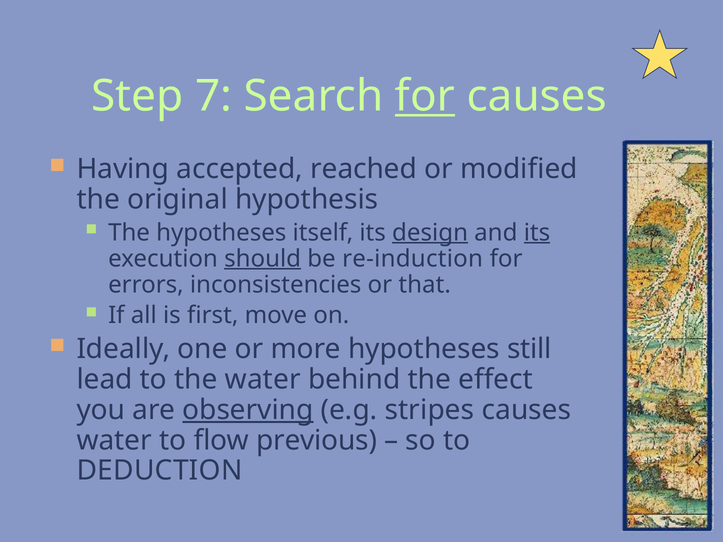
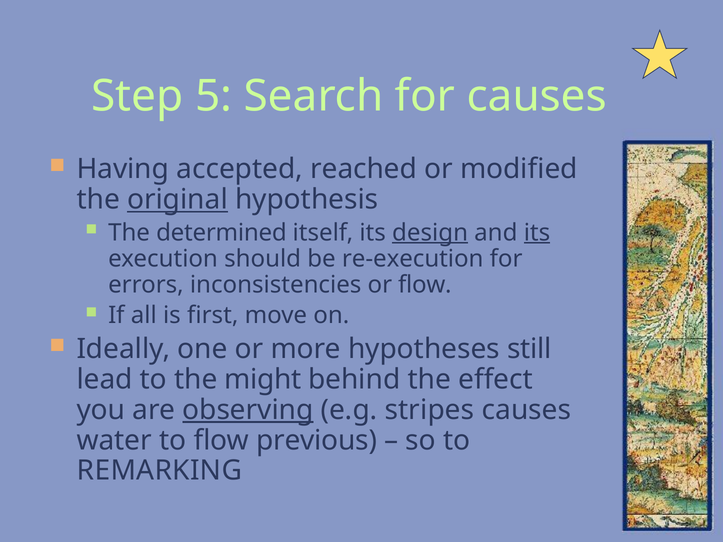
7: 7 -> 5 (214, 96)
for underline: present -> none (425, 96)
original underline: none -> present (177, 200)
The hypotheses: hypotheses -> determined (221, 233)
should underline: present -> none (263, 259)
re-induction: re-induction -> re-execution (413, 259)
or that: that -> flow (425, 285)
the water: water -> might (263, 380)
DEDUCTION: DEDUCTION -> REMARKING (160, 471)
